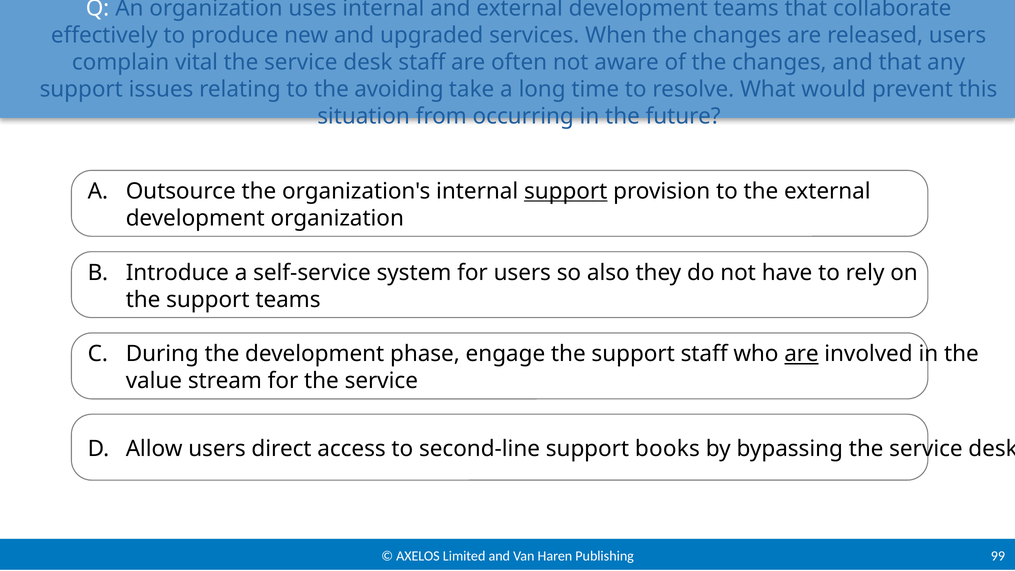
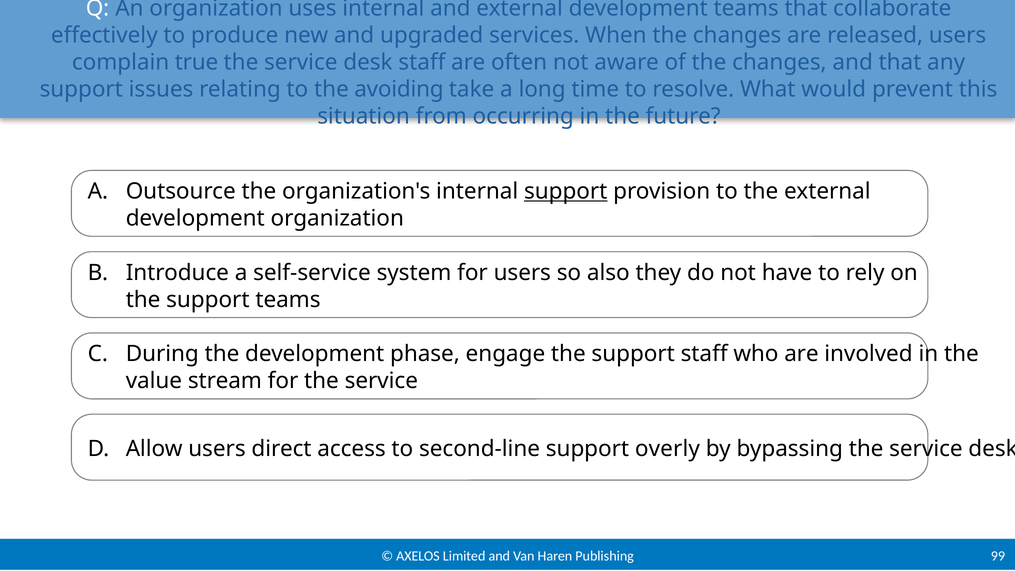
vital: vital -> true (197, 62)
are underline: present -> none (801, 354)
books: books -> overly (667, 449)
